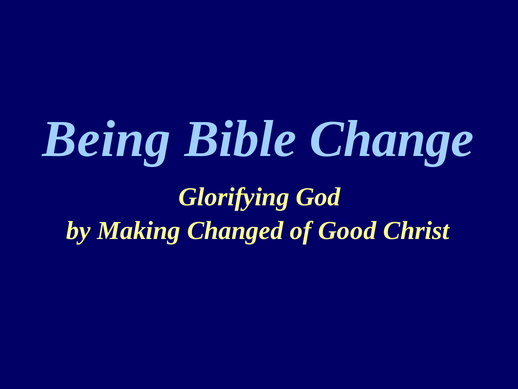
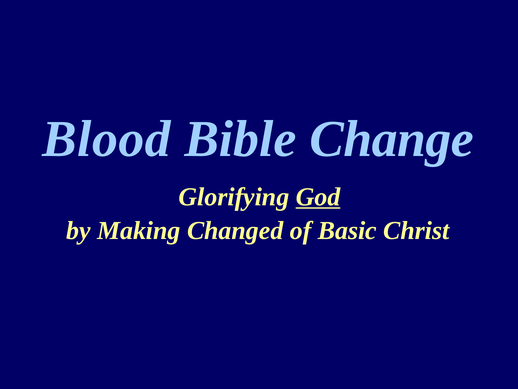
Being: Being -> Blood (107, 139)
God underline: none -> present (318, 197)
Good: Good -> Basic (347, 230)
